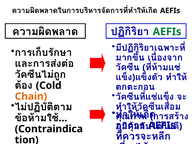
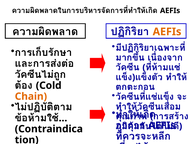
AEFIs colour: green -> orange (167, 32)
